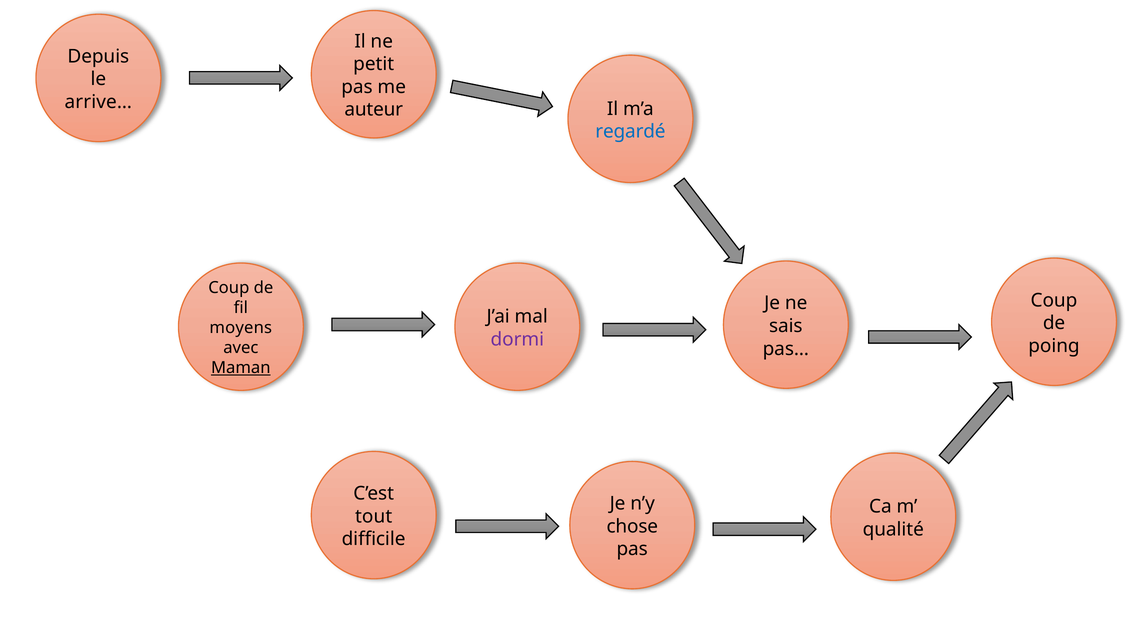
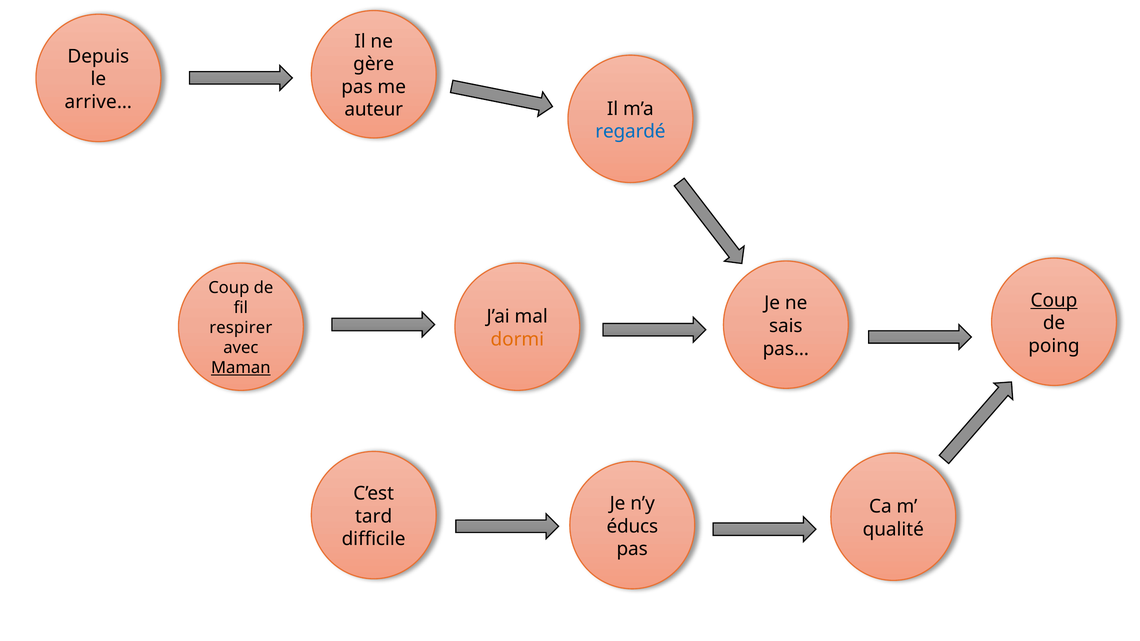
petit: petit -> gère (374, 64)
Coup underline: none -> present (1054, 300)
moyens: moyens -> respirer (241, 328)
dormi colour: purple -> orange (517, 340)
tout: tout -> tard (374, 517)
chose: chose -> éducs (632, 527)
